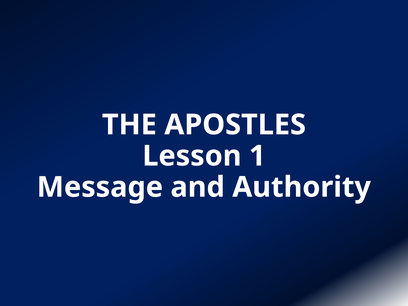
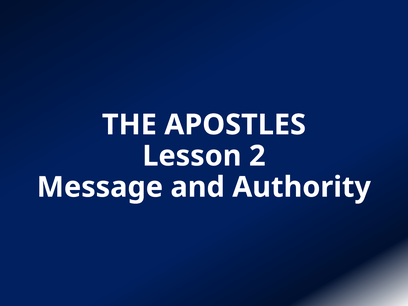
1: 1 -> 2 (257, 156)
